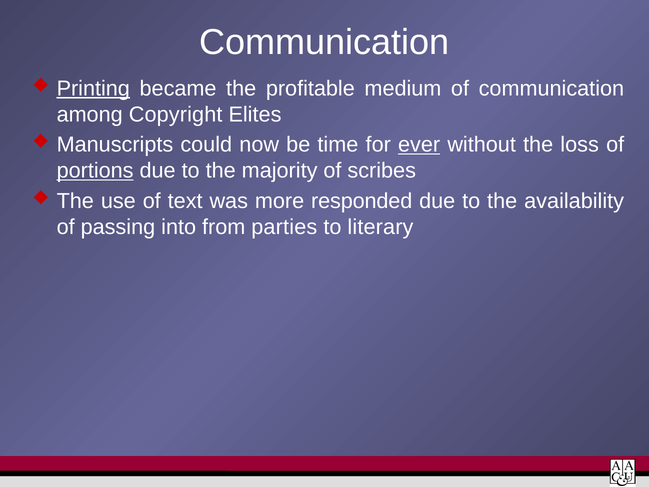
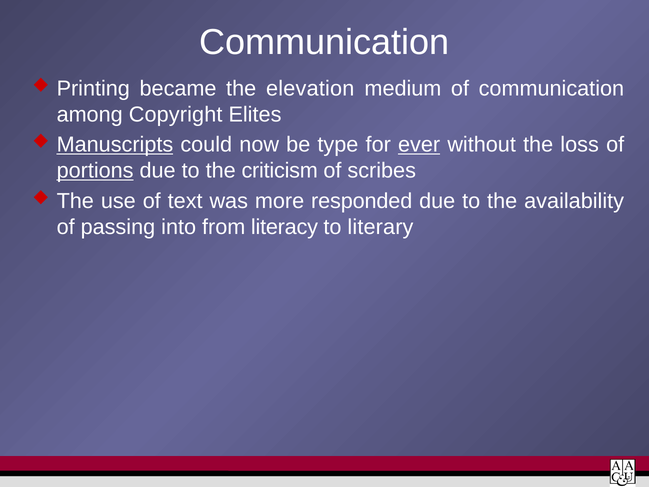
Printing underline: present -> none (93, 88)
profitable: profitable -> elevation (310, 88)
Manuscripts underline: none -> present (115, 145)
time: time -> type (338, 145)
majority: majority -> criticism (280, 171)
parties: parties -> literacy (284, 227)
